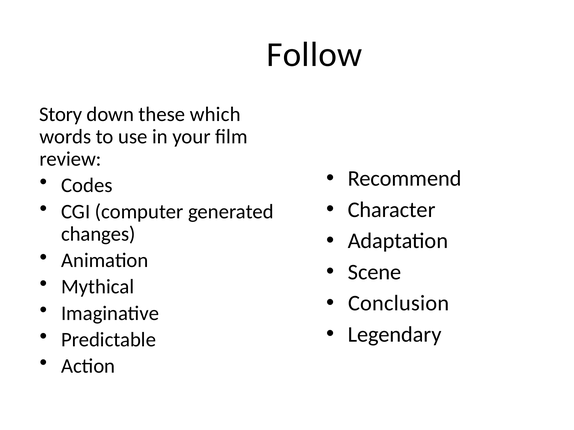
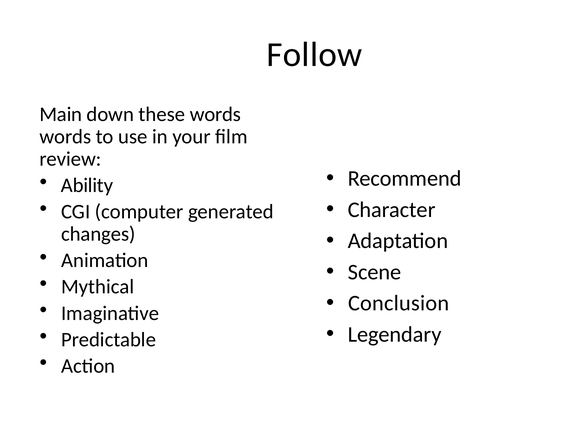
Story: Story -> Main (61, 114)
these which: which -> words (215, 114)
Codes: Codes -> Ability (87, 186)
